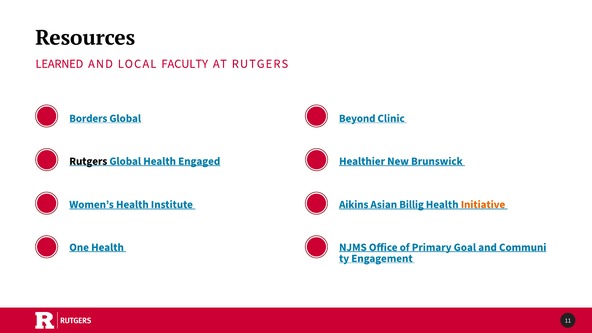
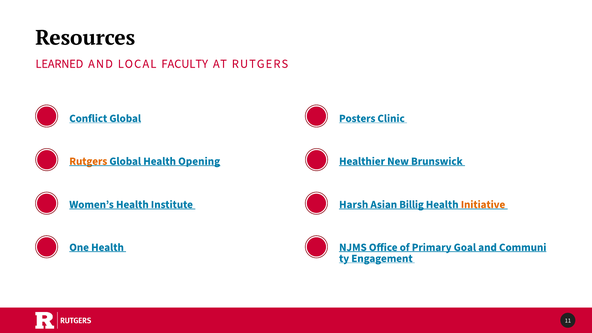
Borders: Borders -> Conflict (88, 118)
Beyond: Beyond -> Posters (357, 118)
Rutgers colour: black -> orange (88, 161)
Engaged: Engaged -> Opening (199, 161)
Aikins: Aikins -> Harsh (354, 204)
